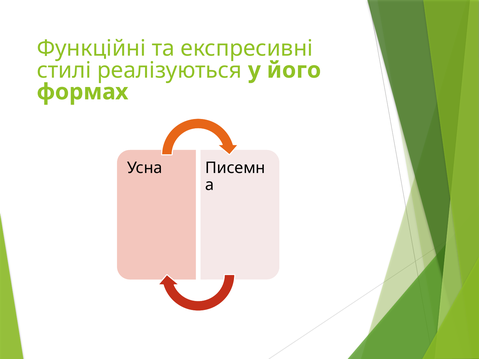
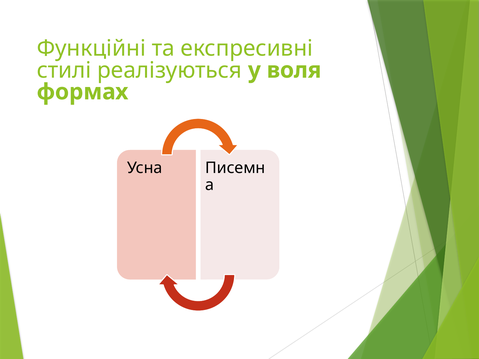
його: його -> воля (294, 70)
